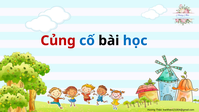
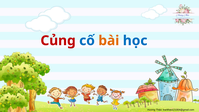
bài colour: black -> orange (109, 41)
